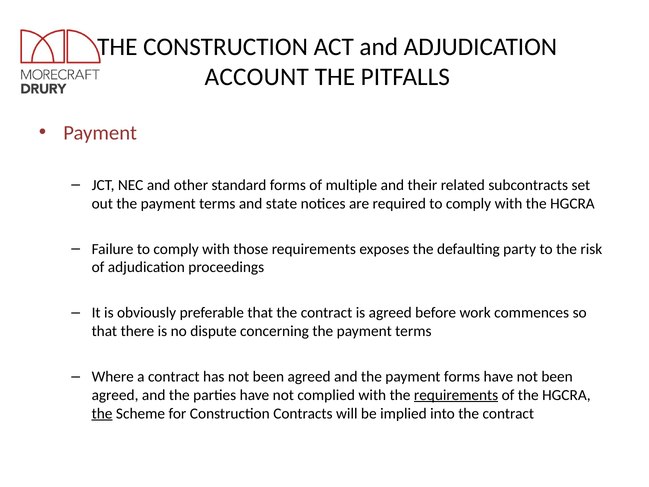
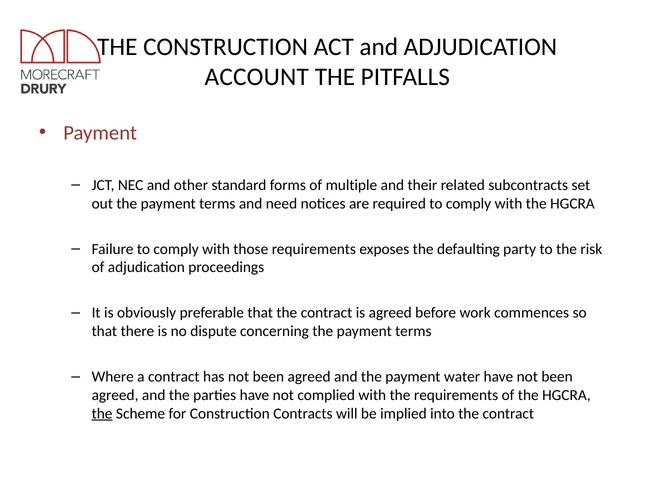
state: state -> need (281, 203)
payment forms: forms -> water (462, 376)
requirements underline: present -> none (456, 395)
